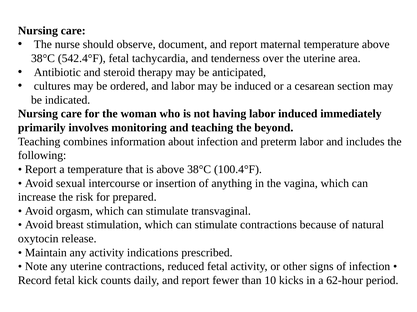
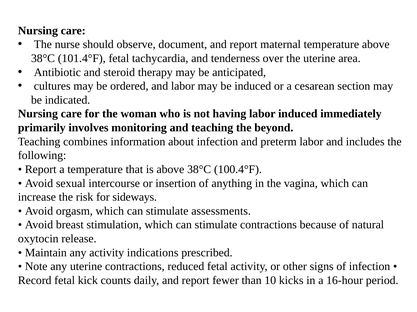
542.4°F: 542.4°F -> 101.4°F (82, 58)
prepared: prepared -> sideways (135, 198)
transvaginal: transvaginal -> assessments (221, 211)
62-hour: 62-hour -> 16-hour (345, 281)
